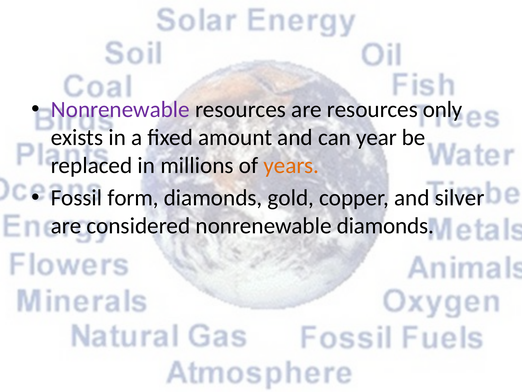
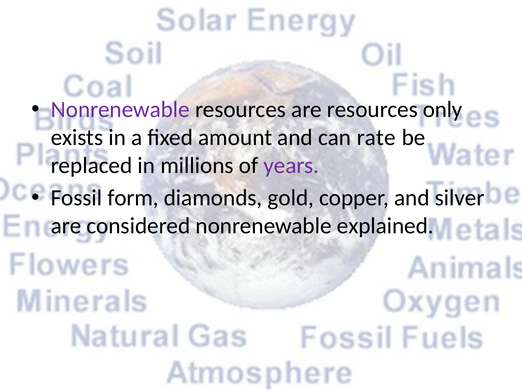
year: year -> rate (376, 137)
years colour: orange -> purple (291, 165)
nonrenewable diamonds: diamonds -> explained (385, 226)
